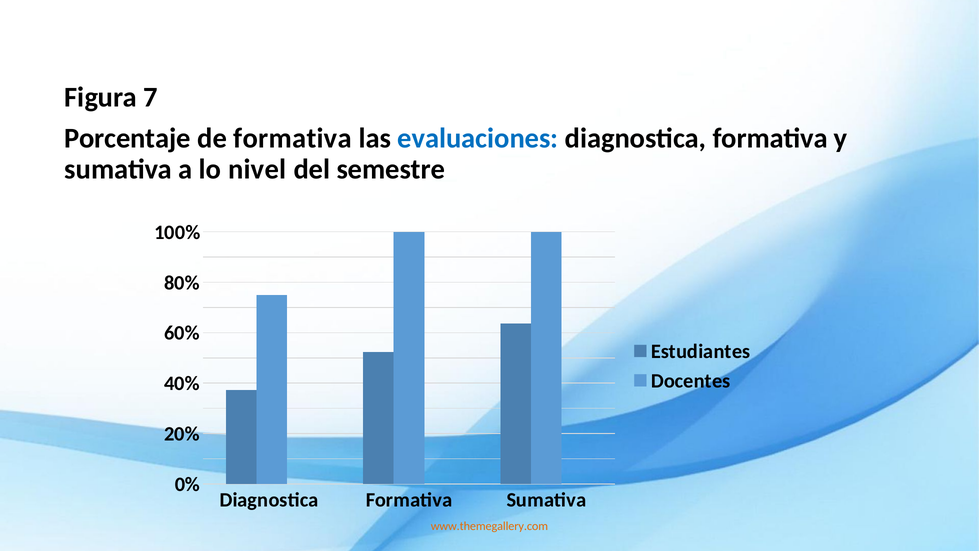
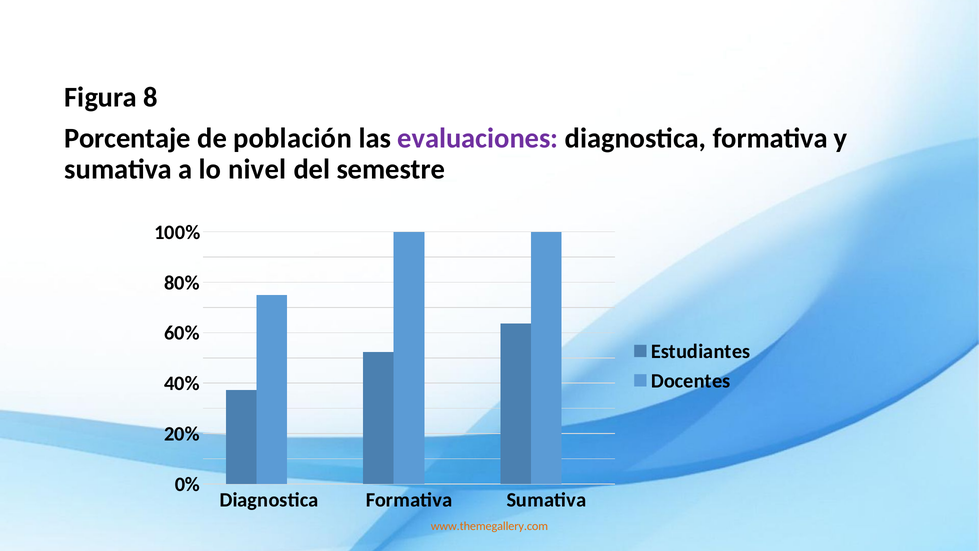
7: 7 -> 8 (151, 97)
de formativa: formativa -> población (293, 138)
evaluaciones colour: blue -> purple (478, 138)
